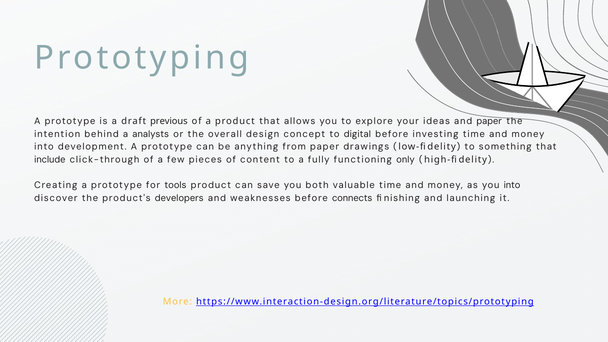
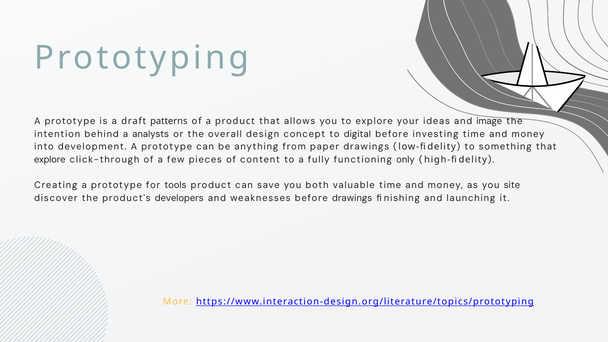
previous: previous -> patterns (169, 121)
and paper: paper -> image (489, 121)
include: include -> explore (50, 160)
you into: into -> site (512, 185)
before connects: connects -> drawings (352, 198)
